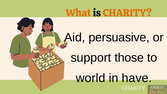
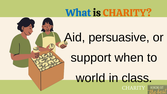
What colour: orange -> blue (78, 13)
those: those -> when (129, 58)
have: have -> class (137, 78)
